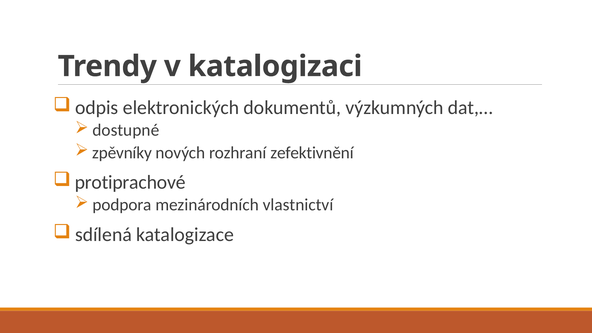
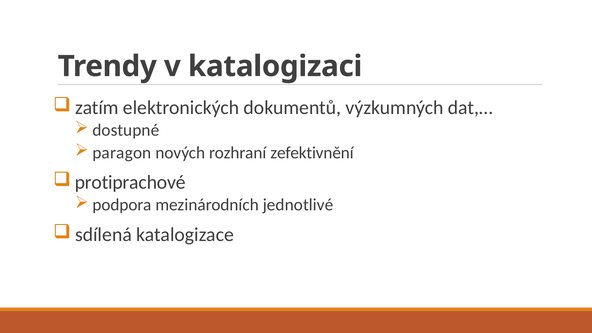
odpis: odpis -> zatím (97, 108)
zpěvníky: zpěvníky -> paragon (122, 153)
vlastnictví: vlastnictví -> jednotlivé (298, 205)
